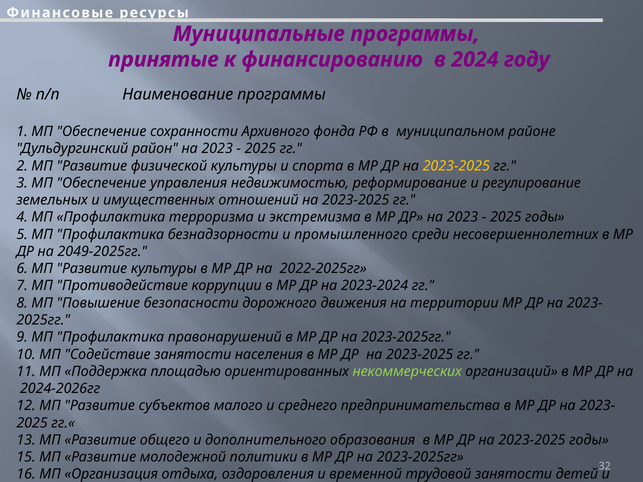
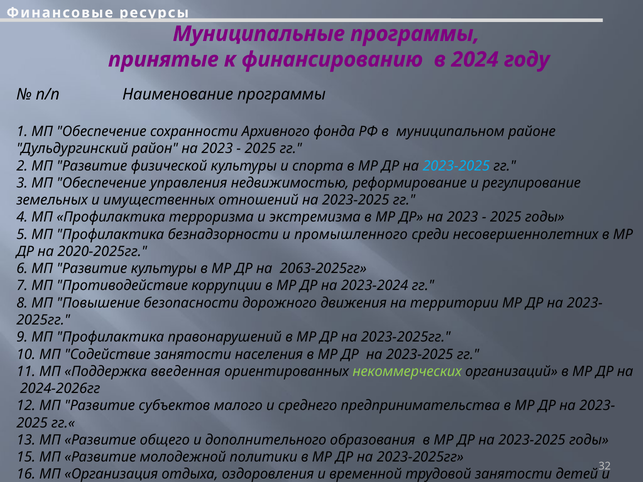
2023-2025 colour: yellow -> light blue (456, 166)
2049-2025гг: 2049-2025гг -> 2020-2025гг (102, 252)
2022-2025гг: 2022-2025гг -> 2063-2025гг (323, 269)
площадью: площадью -> введенная (186, 372)
